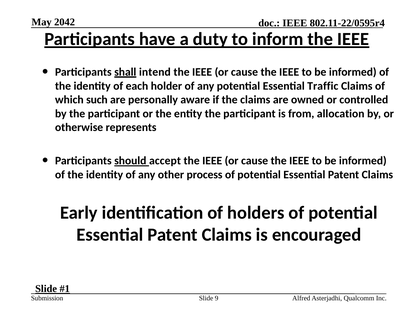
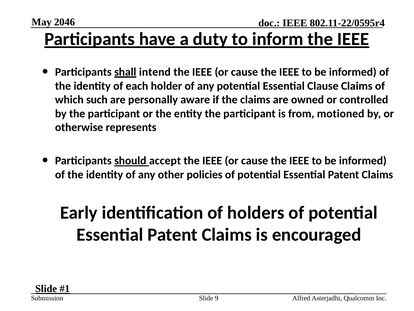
2042: 2042 -> 2046 (65, 22)
Traffic: Traffic -> Clause (323, 86)
allocation: allocation -> motioned (341, 113)
process: process -> policies (205, 174)
